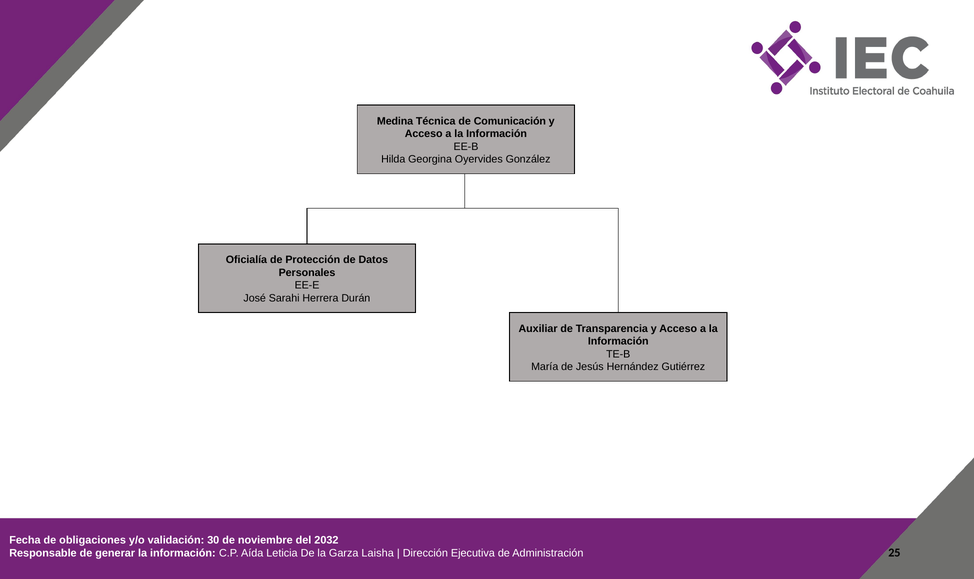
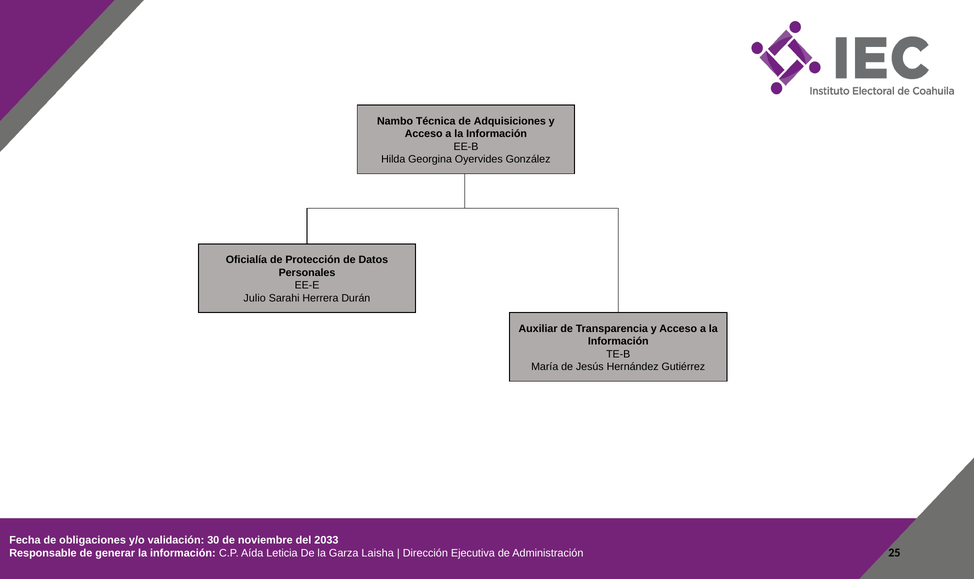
Medina: Medina -> Nambo (395, 121)
Comunicación: Comunicación -> Adquisiciones (510, 121)
José: José -> Julio (255, 298)
2032: 2032 -> 2033 (326, 540)
